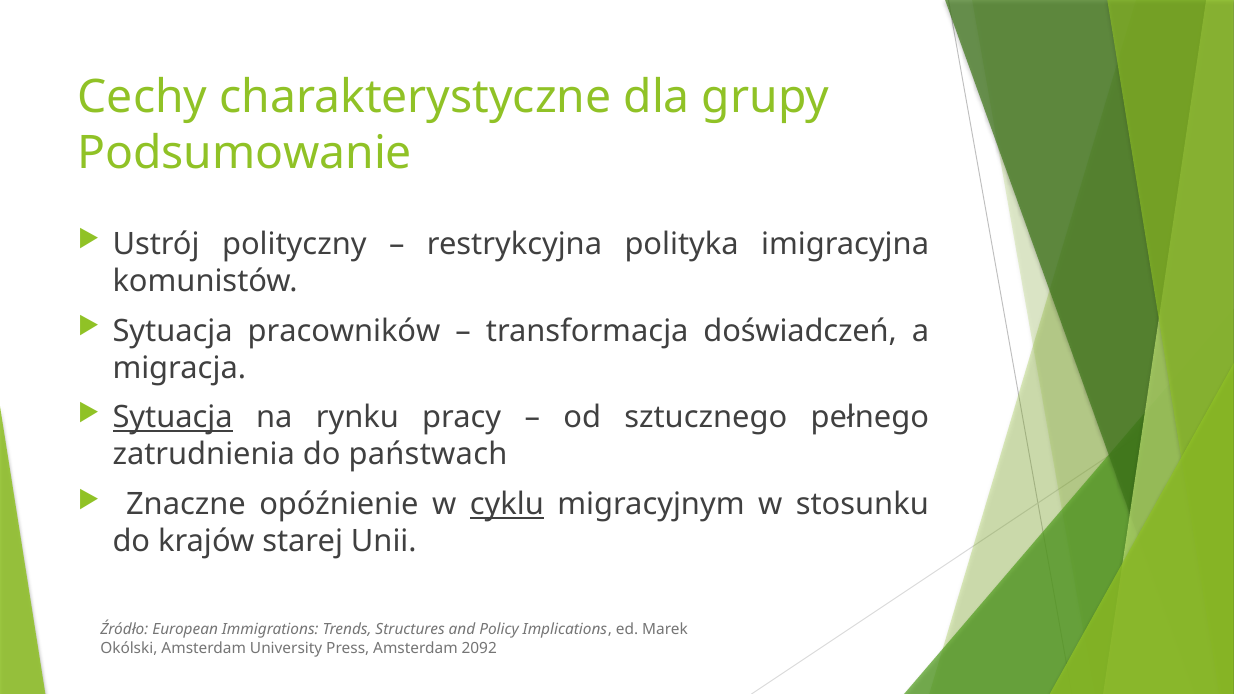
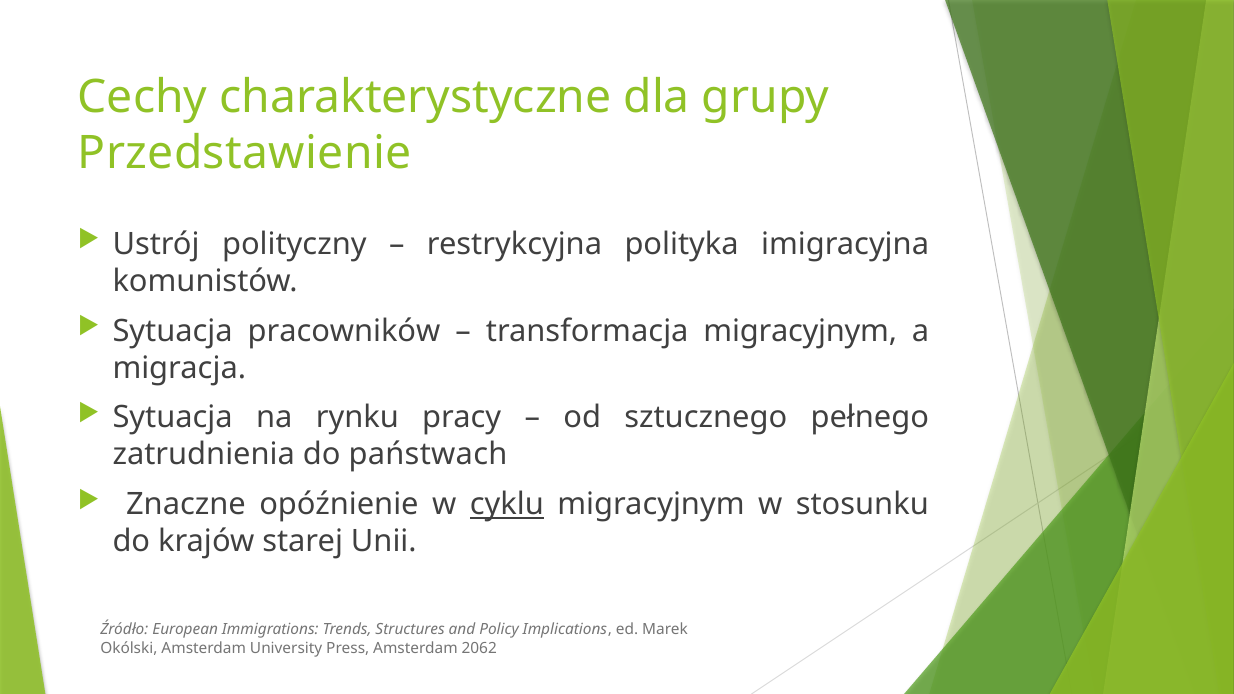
Podsumowanie: Podsumowanie -> Przedstawienie (245, 153)
transformacja doświadczeń: doświadczeń -> migracyjnym (800, 331)
Sytuacja underline: present -> none (173, 418)
2092: 2092 -> 2062 (479, 648)
